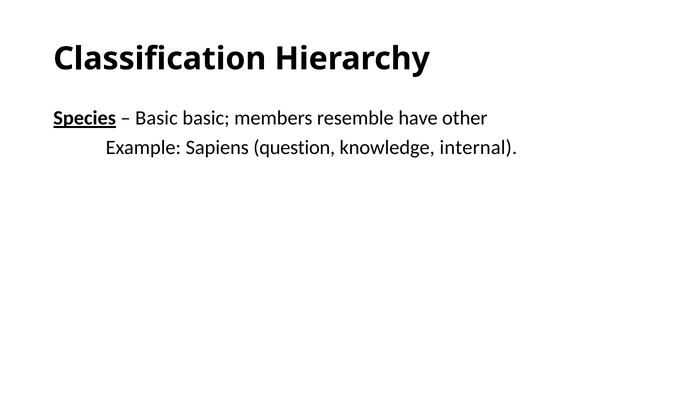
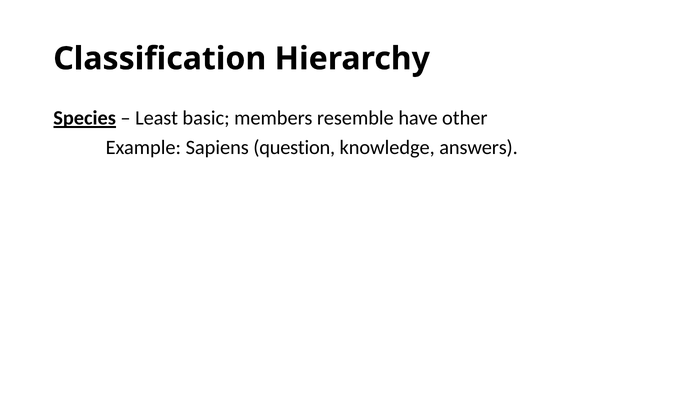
Basic: Basic -> Least (157, 118)
internal: internal -> answers (479, 147)
